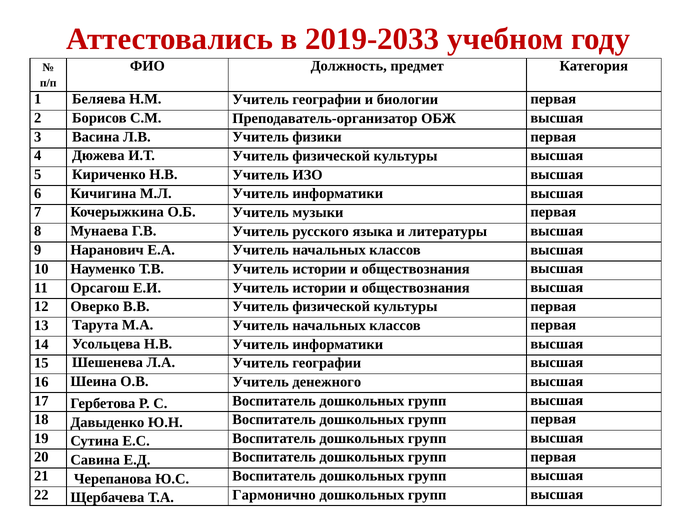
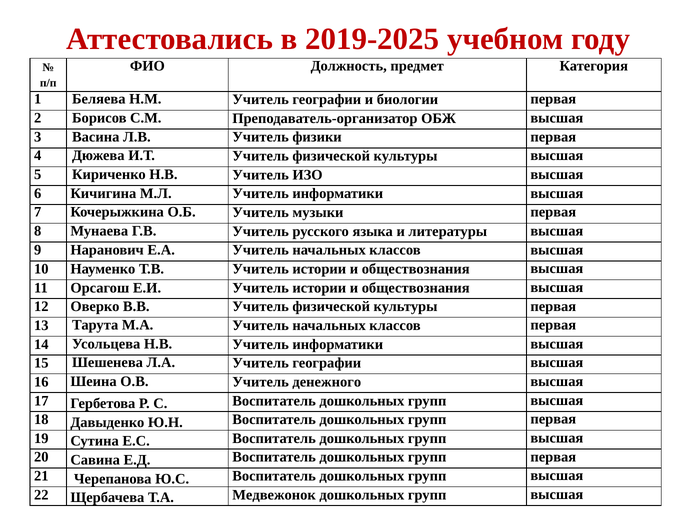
2019-2033: 2019-2033 -> 2019-2025 (372, 39)
Гармонично: Гармонично -> Медвежонок (274, 496)
